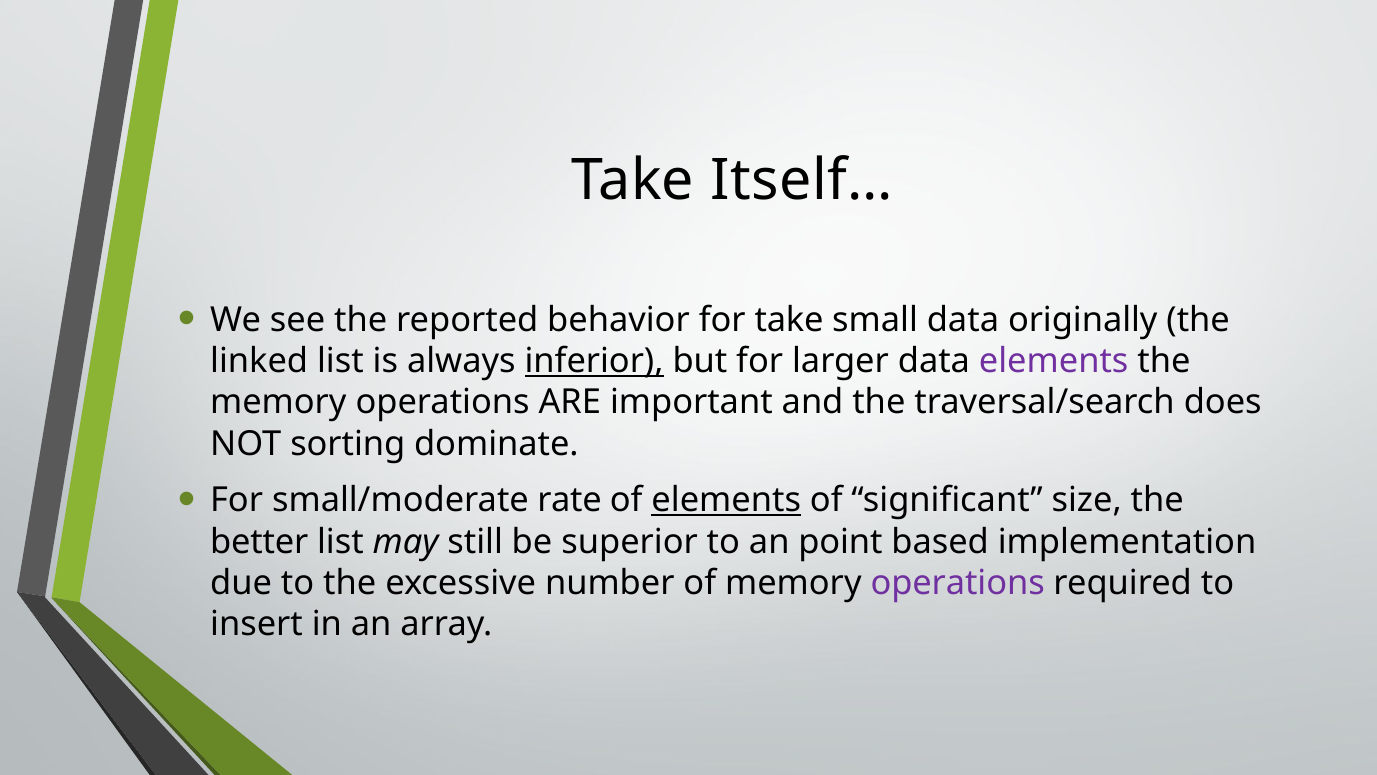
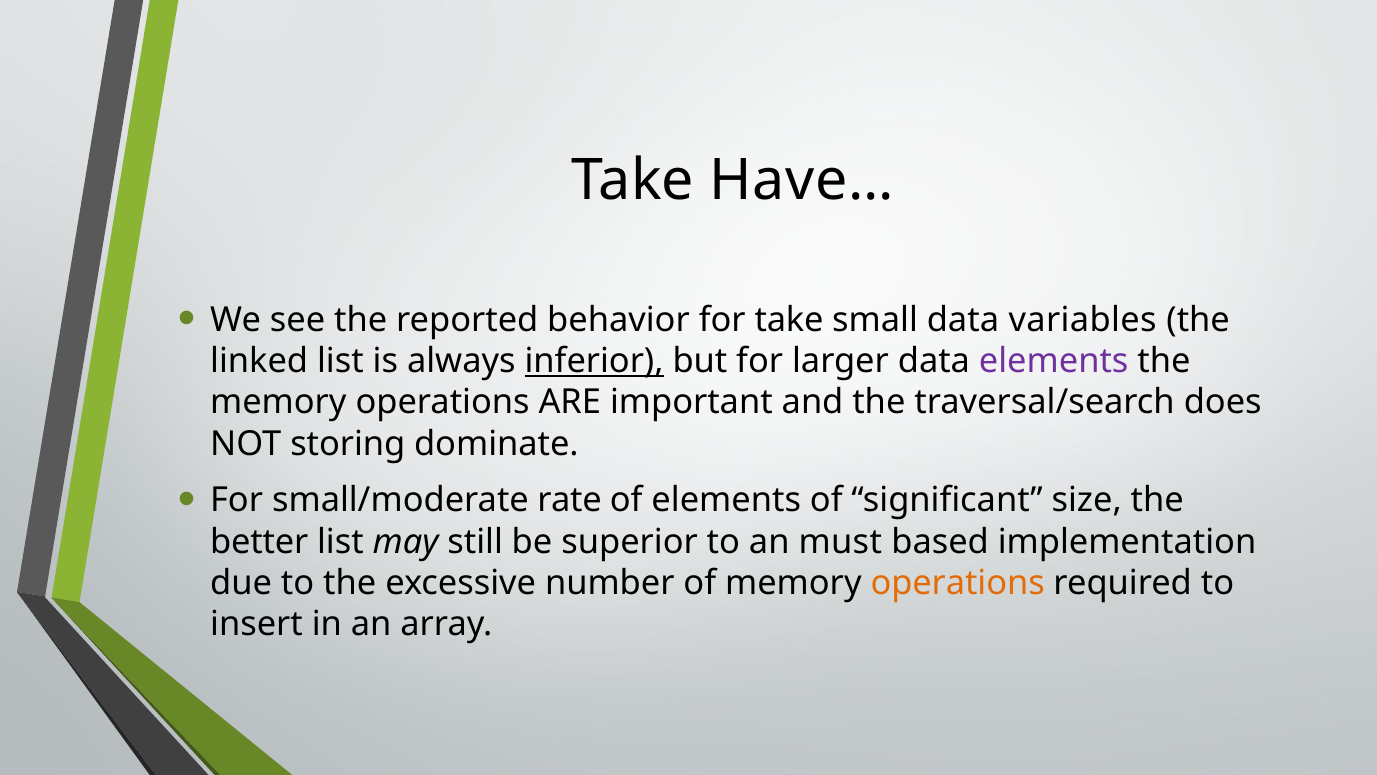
Itself…: Itself… -> Have… (802, 180)
originally: originally -> variables (1083, 319)
sorting: sorting -> storing (348, 443)
elements underline: present -> none (726, 500)
point: point -> must (840, 542)
operations colour: purple -> orange (958, 583)
